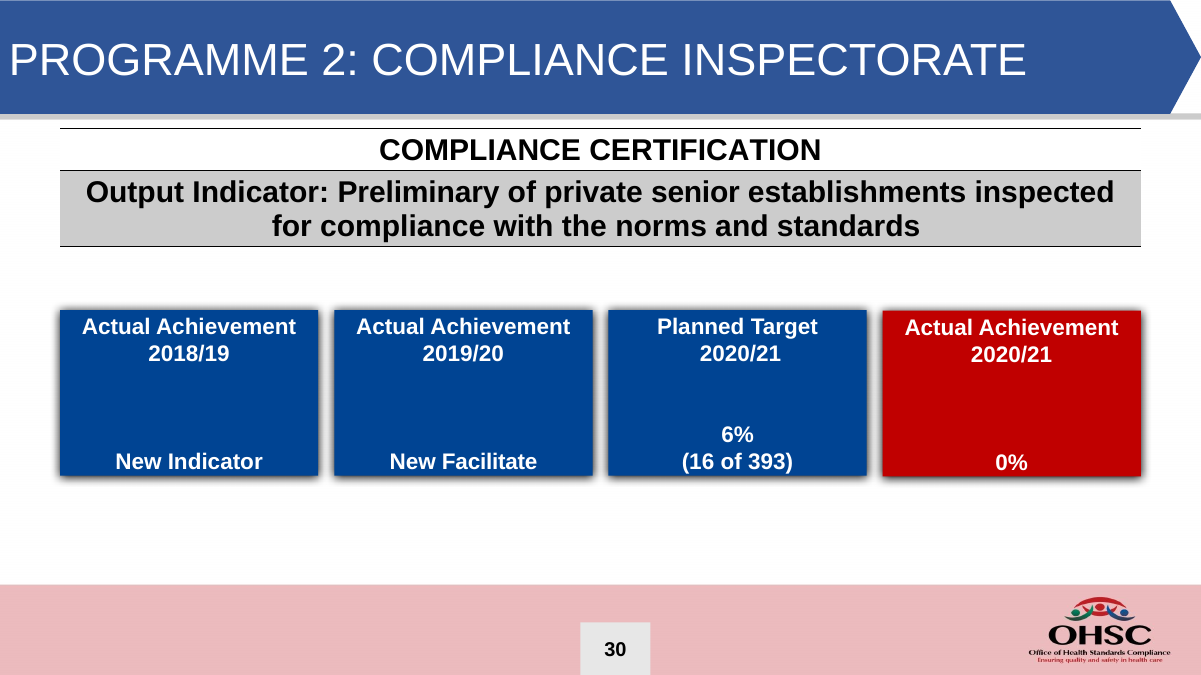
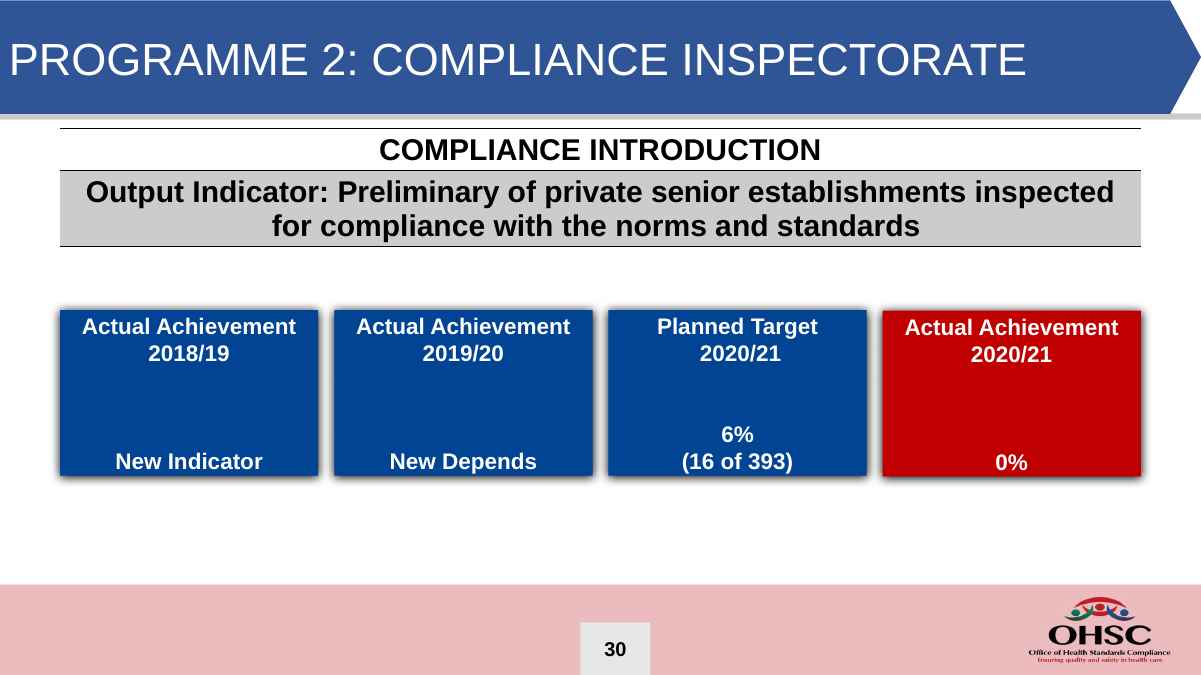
CERTIFICATION: CERTIFICATION -> INTRODUCTION (705, 150)
Facilitate: Facilitate -> Depends (490, 462)
